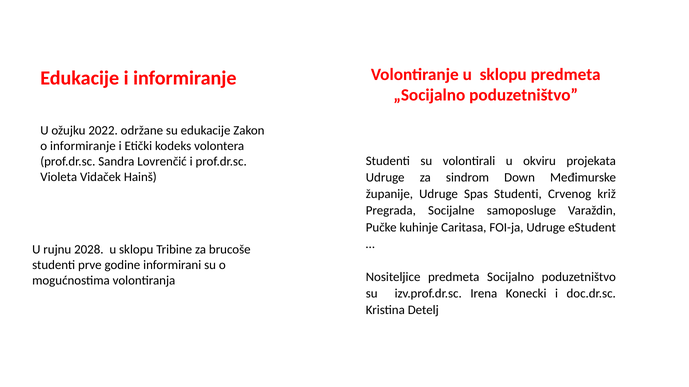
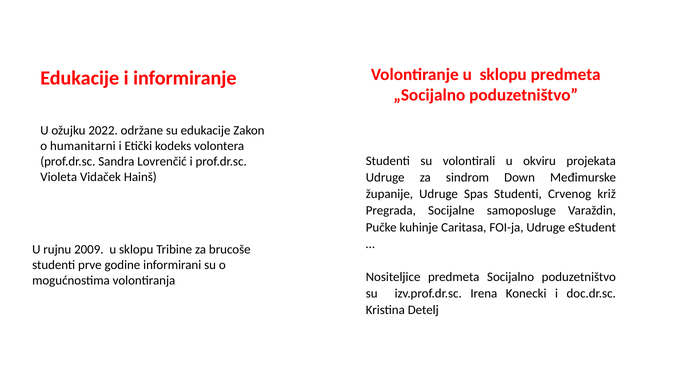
o informiranje: informiranje -> humanitarni (83, 146)
2028: 2028 -> 2009 (89, 250)
